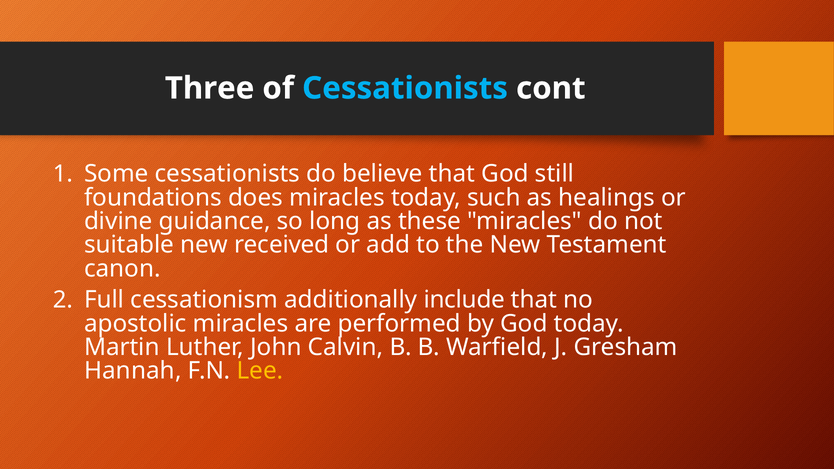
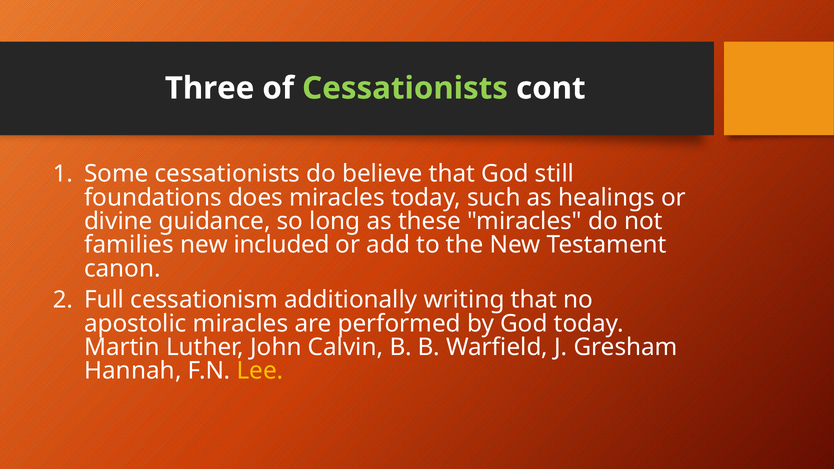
Cessationists colour: light blue -> light green (405, 88)
suitable: suitable -> families (129, 245)
received: received -> included (282, 245)
include: include -> writing (464, 300)
